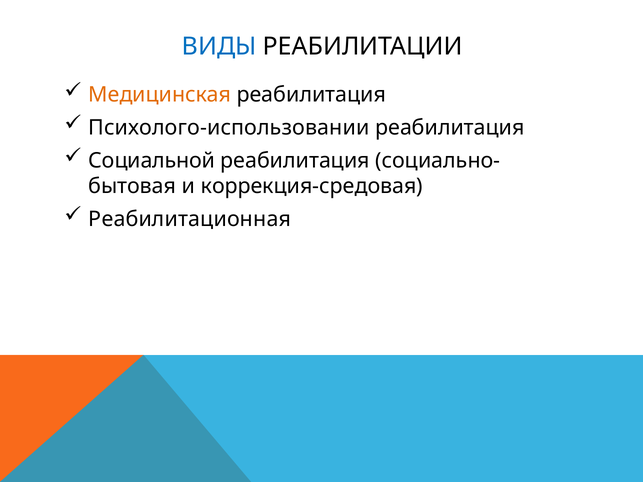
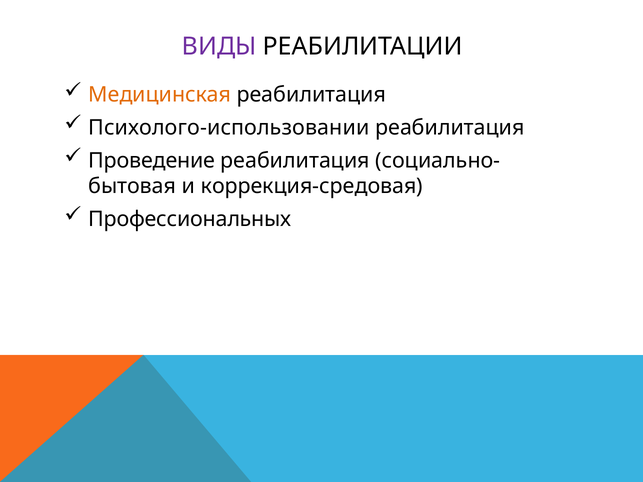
ВИДЫ colour: blue -> purple (219, 47)
Социальной: Социальной -> Проведение (152, 161)
Реабилитационная: Реабилитационная -> Профессиональных (190, 219)
